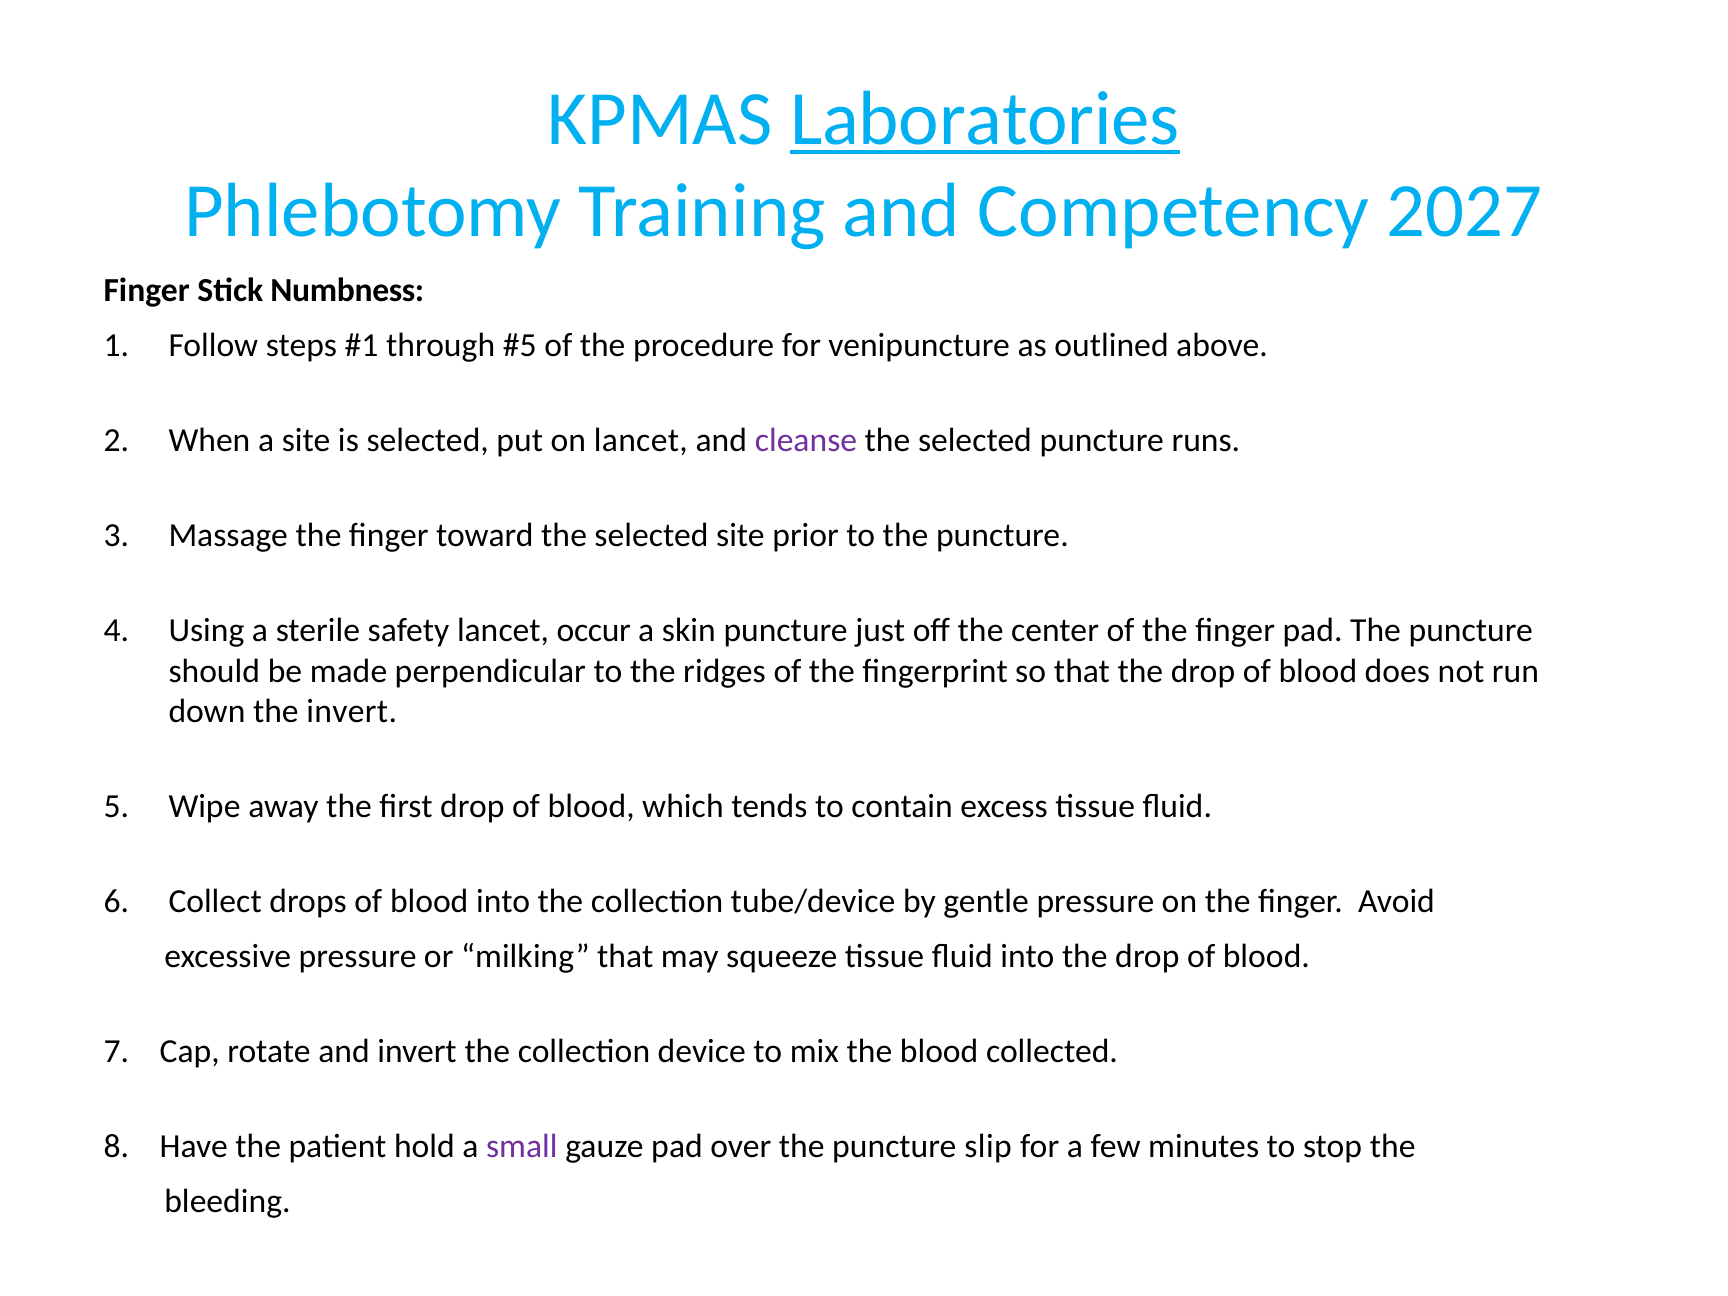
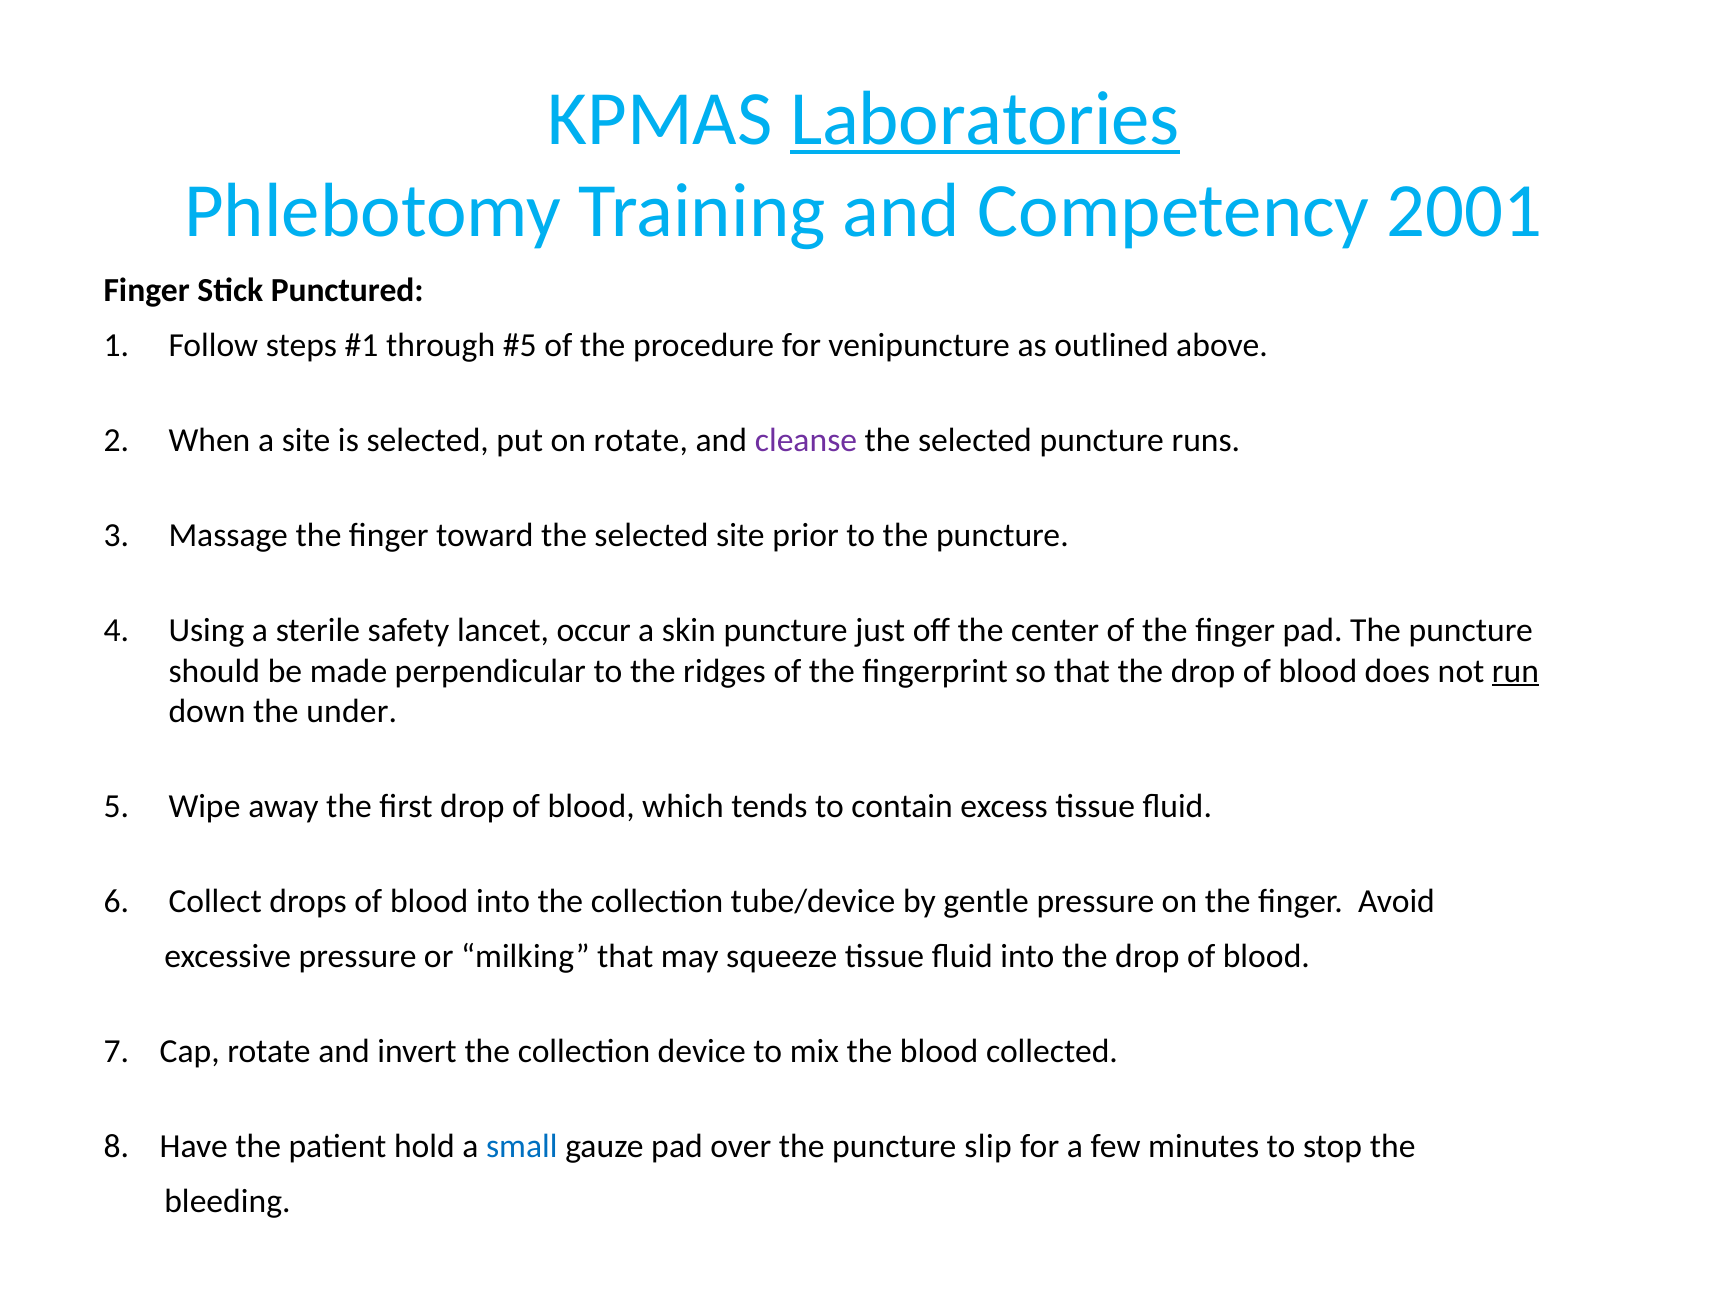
2027: 2027 -> 2001 (1465, 211)
Numbness: Numbness -> Punctured (347, 290)
on lancet: lancet -> rotate (641, 440)
run underline: none -> present (1515, 671)
the invert: invert -> under (352, 711)
small colour: purple -> blue (522, 1147)
